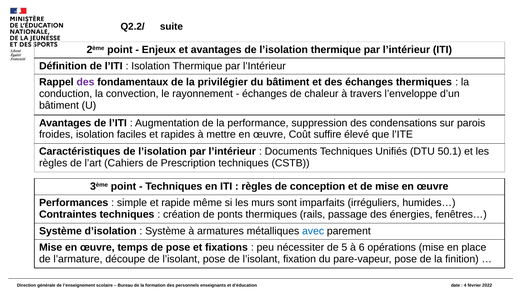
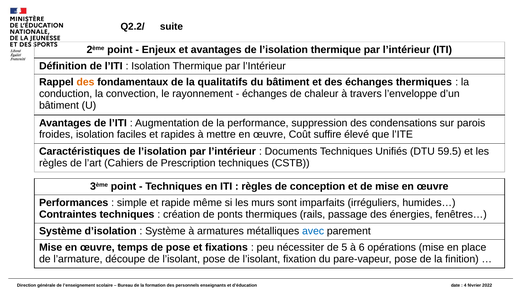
des colour: purple -> orange (85, 82)
privilégier: privilégier -> qualitatifs (223, 82)
50.1: 50.1 -> 59.5 (449, 151)
